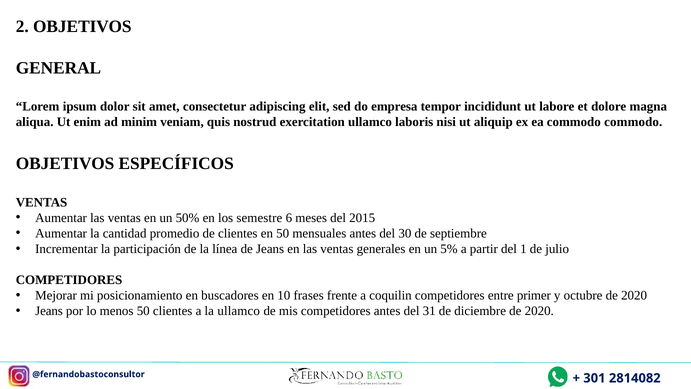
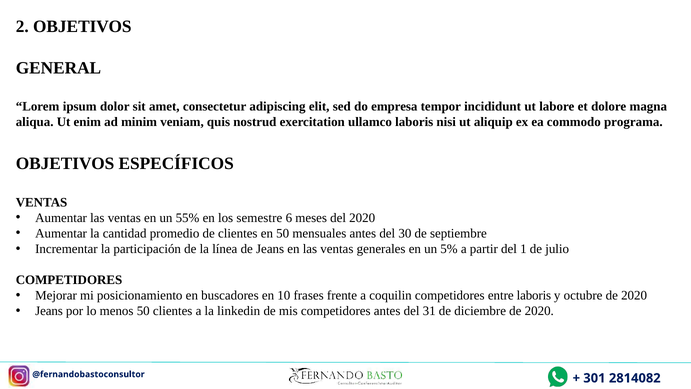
commodo commodo: commodo -> programa (633, 122)
50%: 50% -> 55% (188, 218)
del 2015: 2015 -> 2020 (362, 218)
entre primer: primer -> laboris (534, 295)
la ullamco: ullamco -> linkedin (239, 311)
